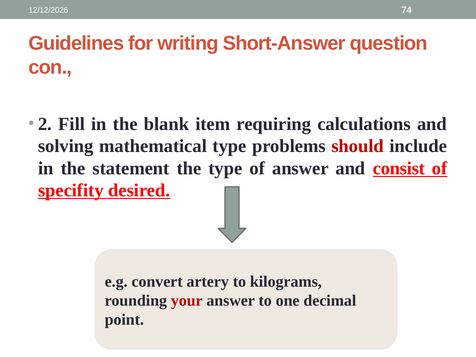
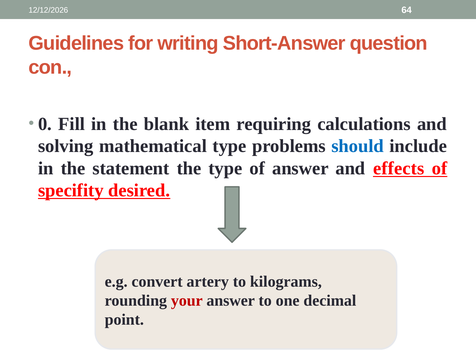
74: 74 -> 64 (407, 10)
2: 2 -> 0 (45, 124)
should colour: red -> blue (358, 146)
consist: consist -> effects (399, 168)
